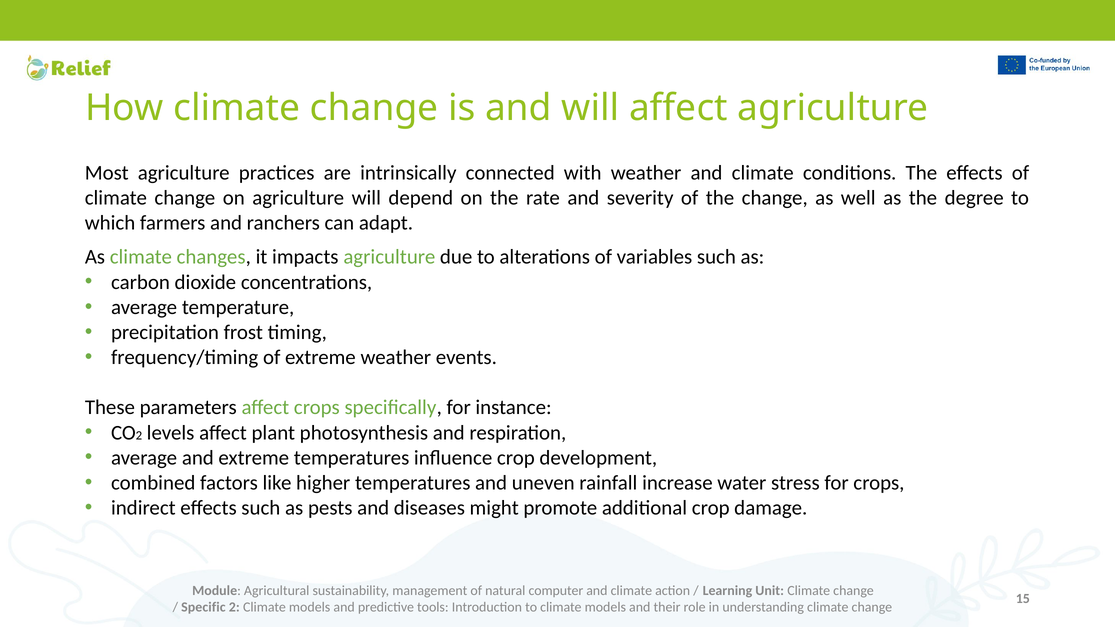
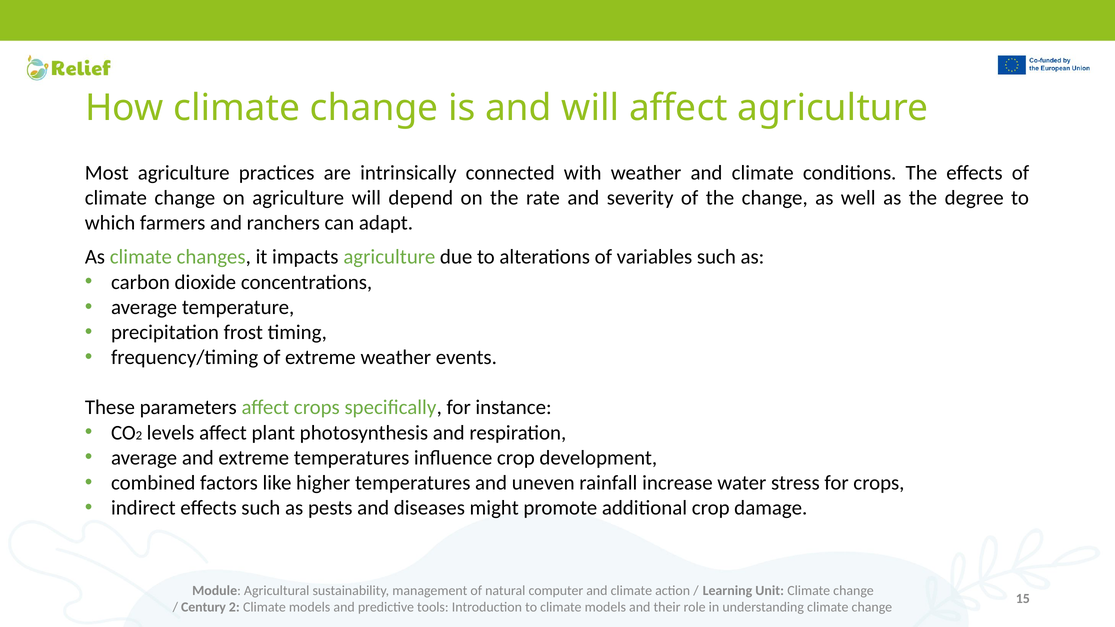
Specific: Specific -> Century (204, 607)
